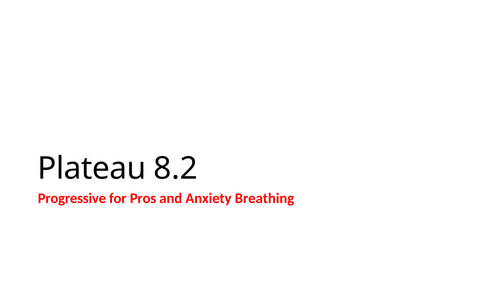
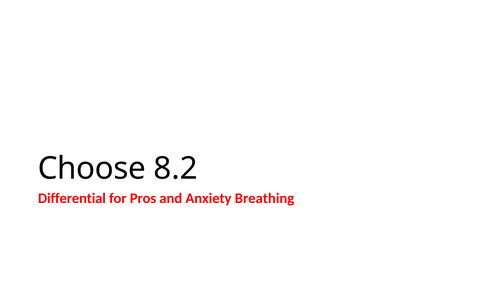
Plateau: Plateau -> Choose (92, 168)
Progressive: Progressive -> Differential (72, 198)
